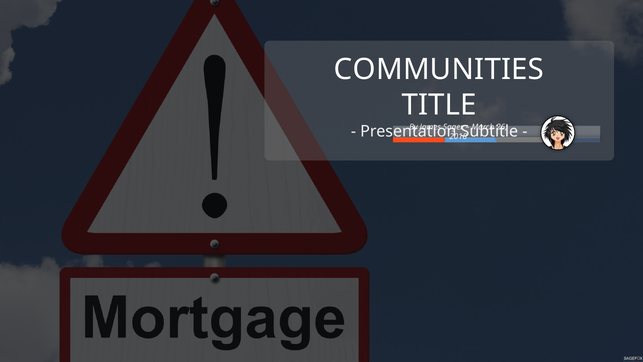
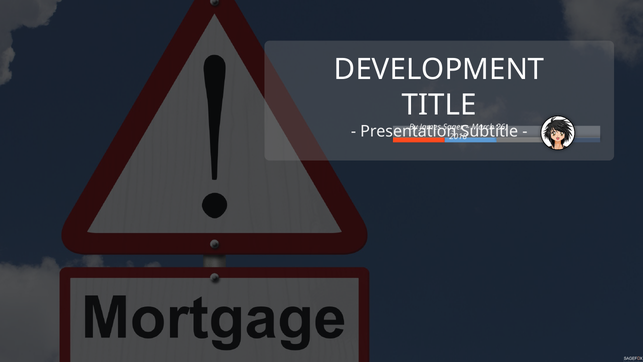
COMMUNITIES: COMMUNITIES -> DEVELOPMENT (439, 69)
